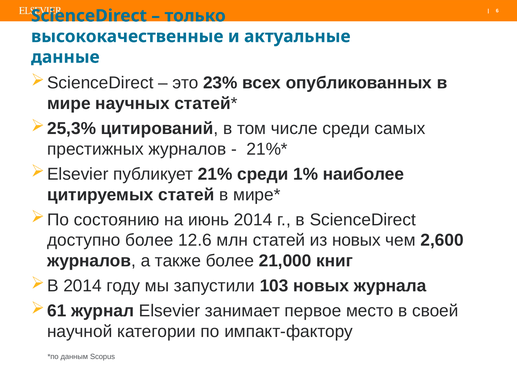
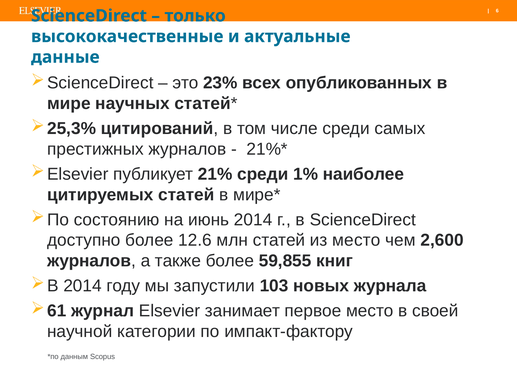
из новых: новых -> место (356, 241)
21,000: 21,000 -> 59,855 (285, 261)
